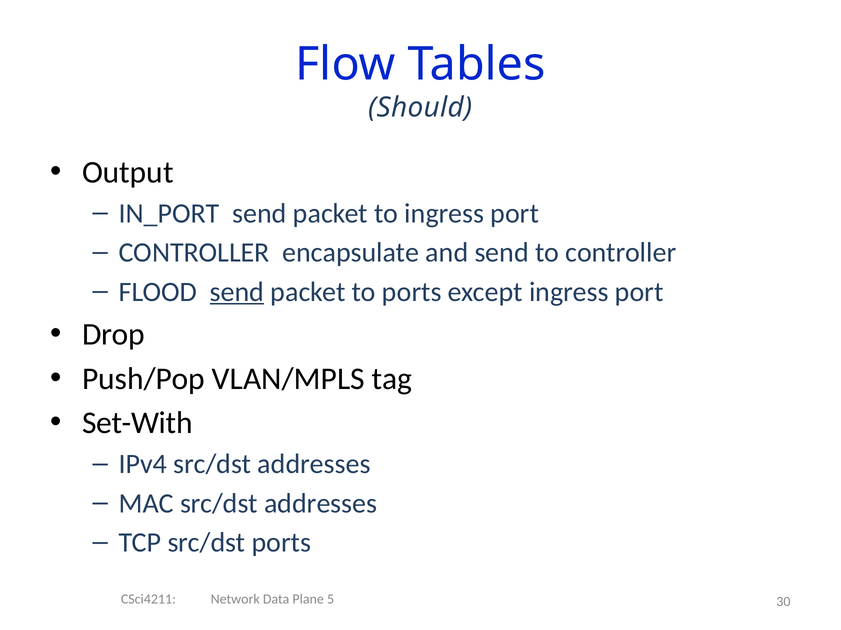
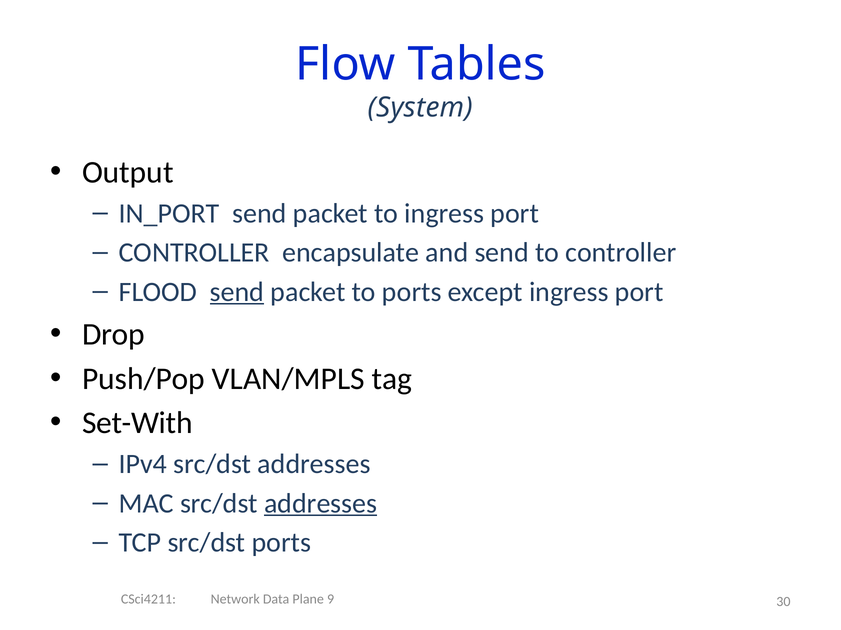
Should: Should -> System (420, 108)
addresses underline: none -> present (321, 504)
5: 5 -> 9 (331, 600)
